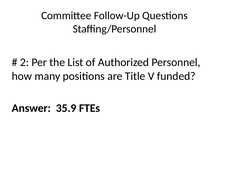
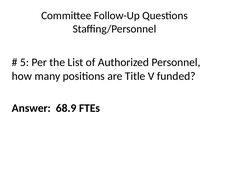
2: 2 -> 5 (25, 62)
35.9: 35.9 -> 68.9 (66, 108)
